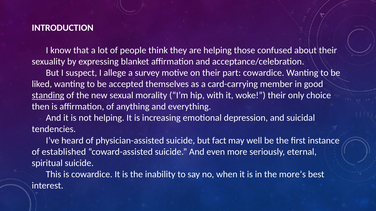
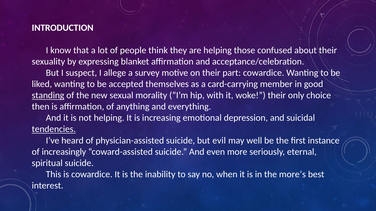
tendencies underline: none -> present (54, 129)
fact: fact -> evil (219, 141)
established: established -> increasingly (64, 152)
